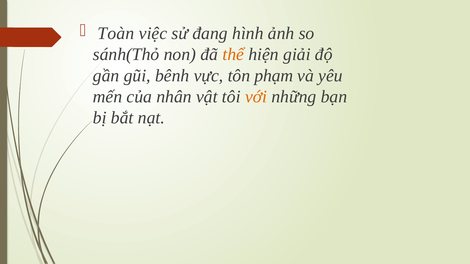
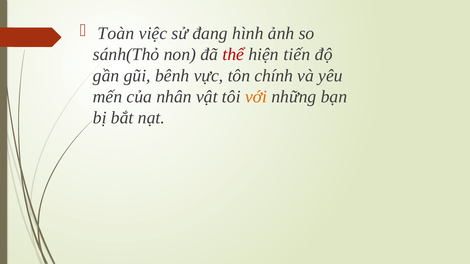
thể colour: orange -> red (233, 55)
giải: giải -> tiến (297, 55)
phạm: phạm -> chính (274, 76)
